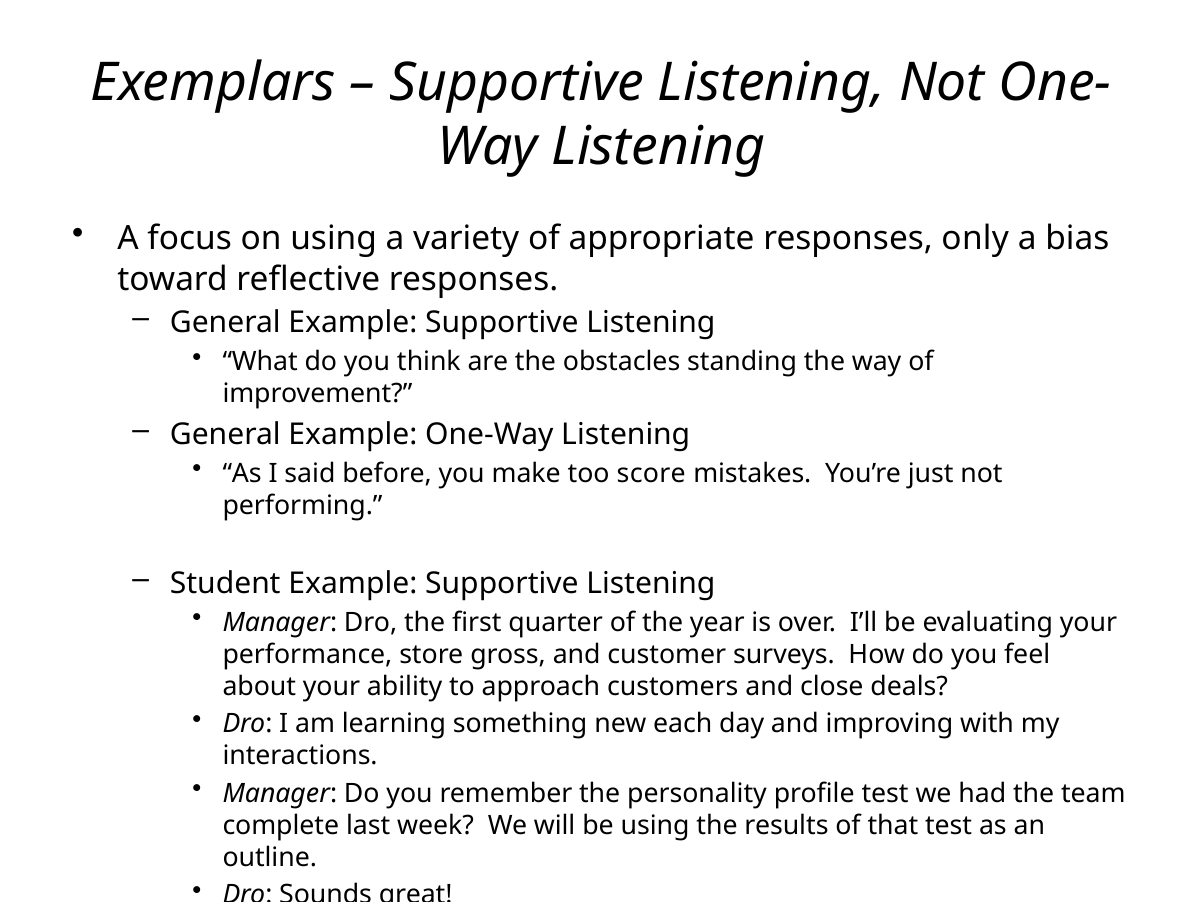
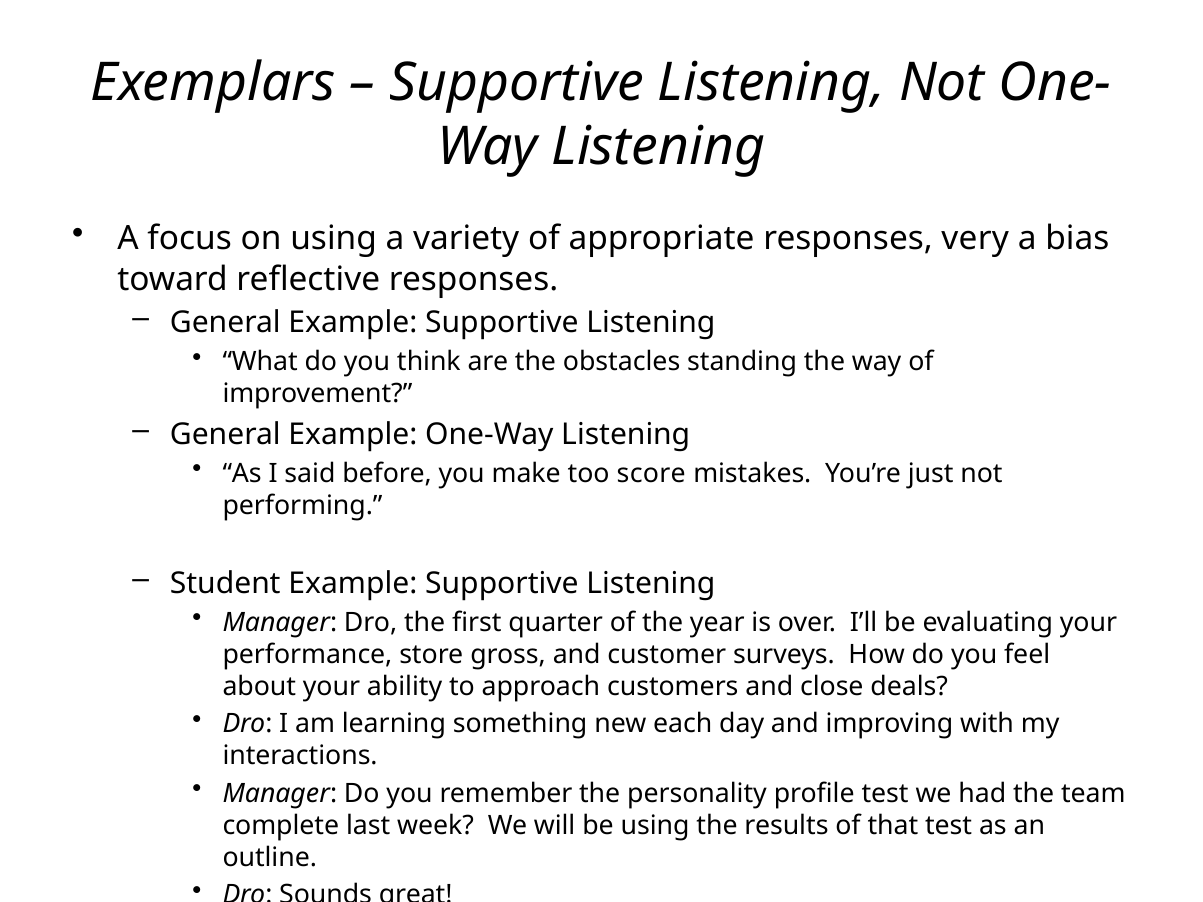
only: only -> very (975, 239)
